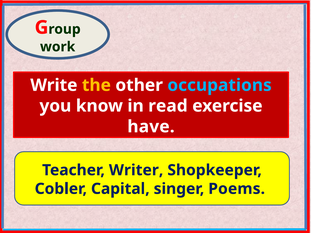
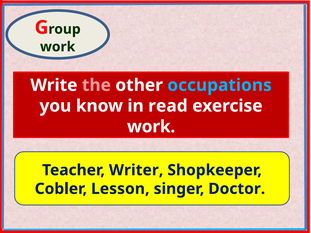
the colour: yellow -> pink (96, 85)
have: have -> work (151, 127)
Capital: Capital -> Lesson (120, 189)
Poems: Poems -> Doctor (237, 189)
